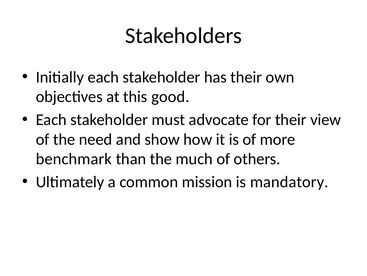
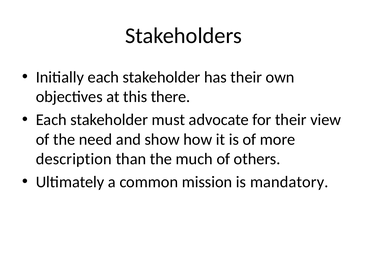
good: good -> there (171, 97)
benchmark: benchmark -> description (74, 159)
